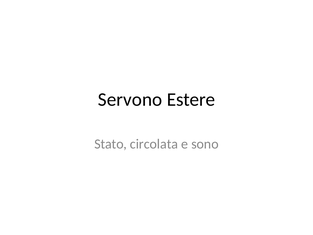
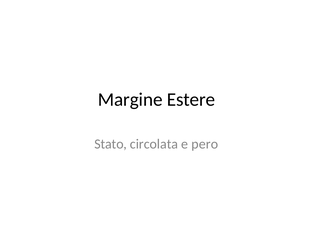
Servono: Servono -> Margine (130, 99)
sono: sono -> pero (205, 144)
